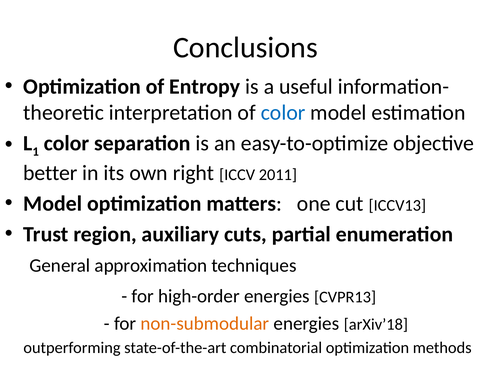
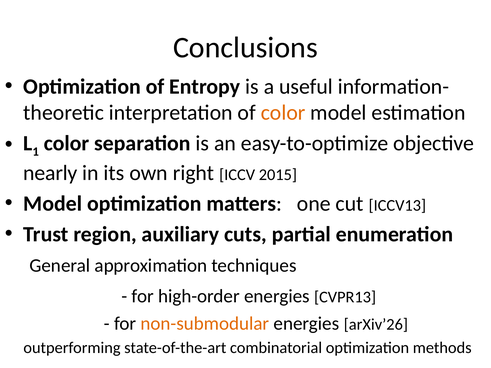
color colour: blue -> orange (283, 113)
better: better -> nearly (50, 173)
2011: 2011 -> 2015 (278, 175)
arXiv’18: arXiv’18 -> arXiv’26 (376, 325)
